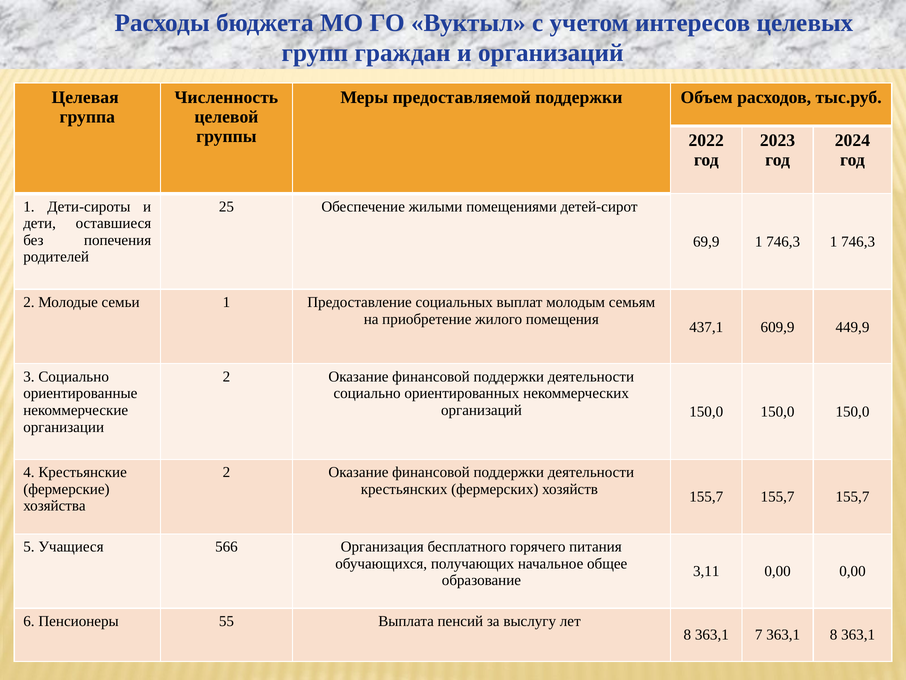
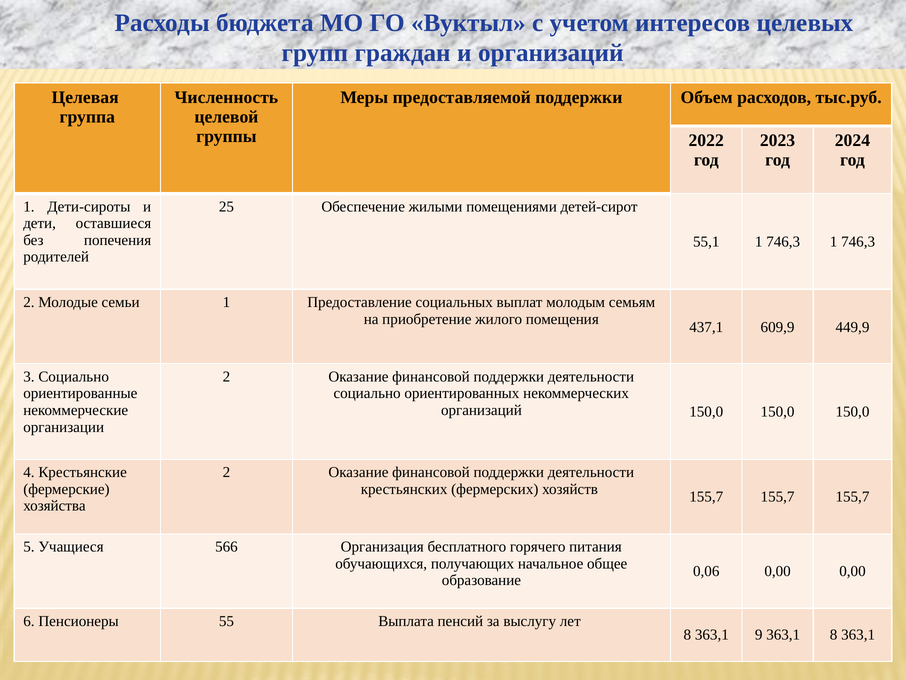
69,9: 69,9 -> 55,1 (706, 241)
3,11: 3,11 -> 0,06 (706, 571)
7: 7 -> 9 (759, 634)
